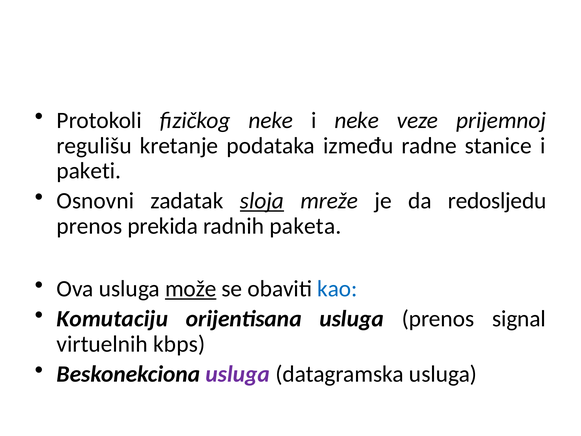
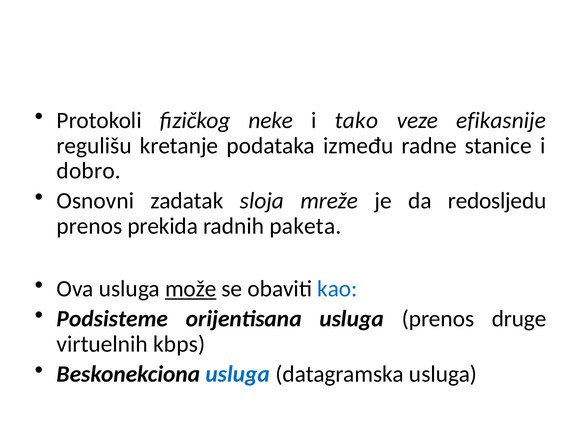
i neke: neke -> tako (356, 120)
prijemnoj: prijemnoj -> efikasnije (501, 120)
paketi: paketi -> dobro (89, 171)
sloja underline: present -> none (262, 201)
Komutaciju: Komutaciju -> Podsisteme (112, 319)
signal: signal -> druge (519, 319)
usluga colour: purple -> blue (238, 374)
